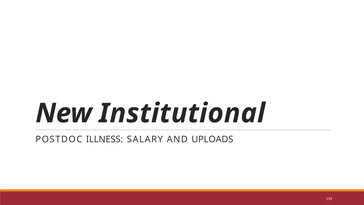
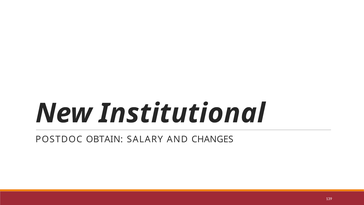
ILLNESS: ILLNESS -> OBTAIN (104, 139)
UPLOADS: UPLOADS -> CHANGES (212, 139)
